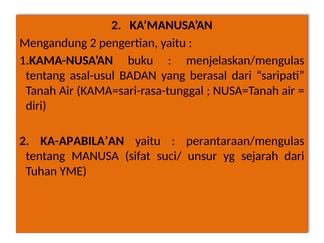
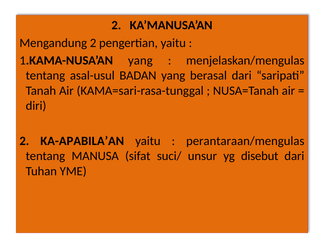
1.KAMA-NUSA’AN buku: buku -> yang (140, 60)
sejarah: sejarah -> disebut (260, 156)
